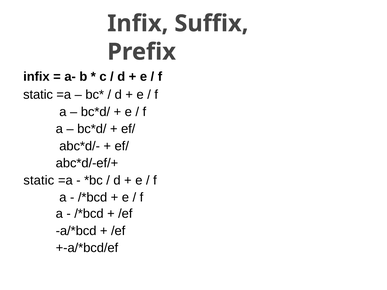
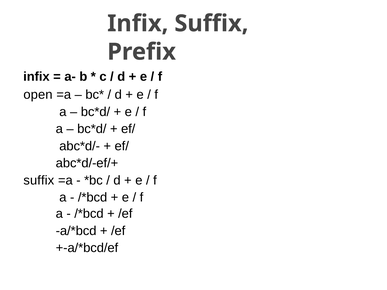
static: static -> open (38, 95)
static: static -> suffix (39, 180)
